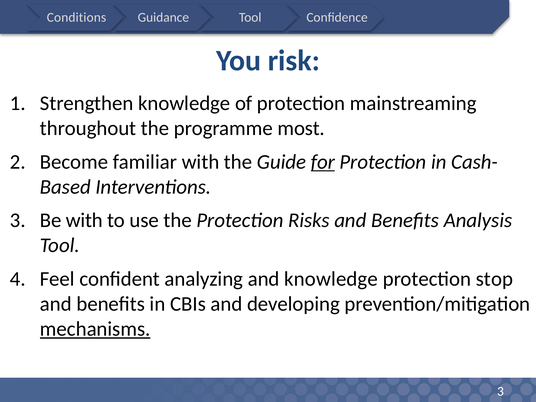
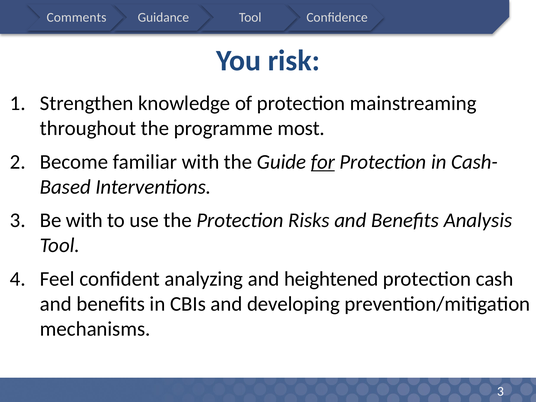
Conditions: Conditions -> Comments (77, 17)
and knowledge: knowledge -> heightened (331, 279)
stop: stop -> cash (494, 279)
mechanisms underline: present -> none (95, 329)
